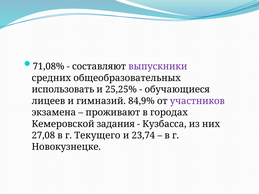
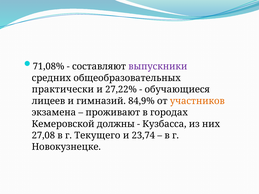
использовать: использовать -> практически (63, 90)
25,25%: 25,25% -> 27,22% (121, 90)
участников colour: purple -> orange (197, 101)
задания: задания -> должны (116, 124)
